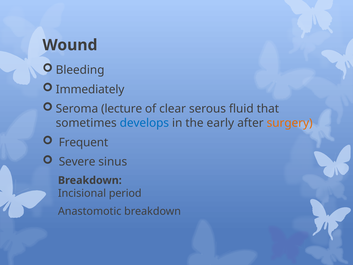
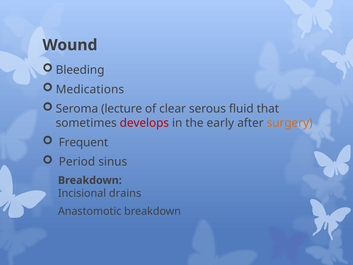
Immediately: Immediately -> Medications (90, 89)
develops colour: blue -> red (144, 123)
Severe: Severe -> Period (77, 162)
period: period -> drains (125, 193)
